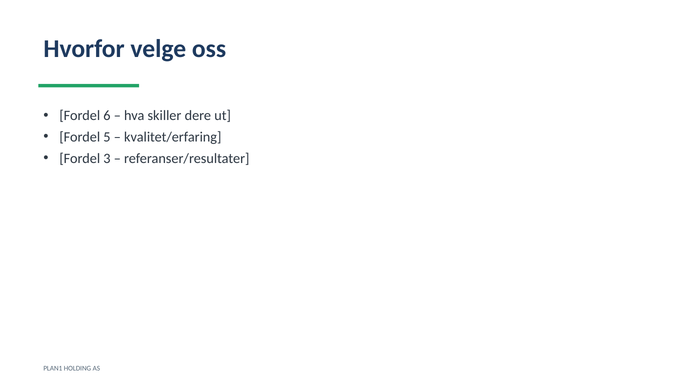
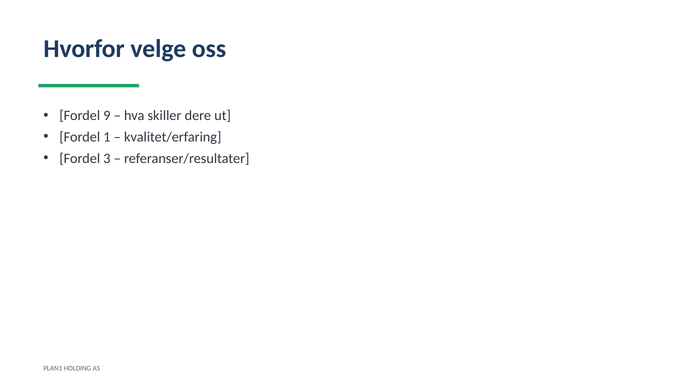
6: 6 -> 9 (107, 116)
5: 5 -> 1 (107, 137)
